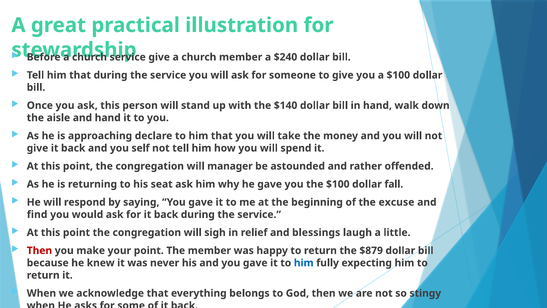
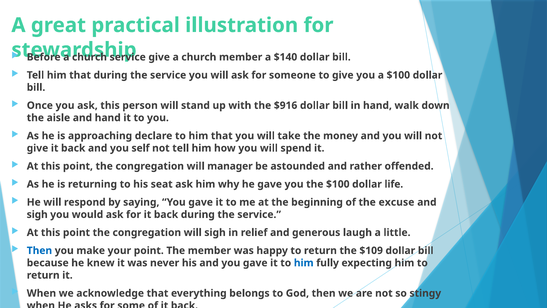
$240: $240 -> $140 (285, 57)
$140: $140 -> $916 (286, 105)
fall: fall -> life (394, 184)
find: find -> sigh (37, 214)
blessings: blessings -> generous (316, 232)
Then colour: red -> blue (39, 250)
$879: $879 -> $109 (371, 250)
